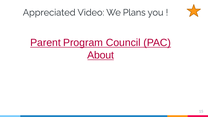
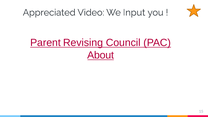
Plans: Plans -> Input (134, 13)
Program: Program -> Revising (83, 43)
